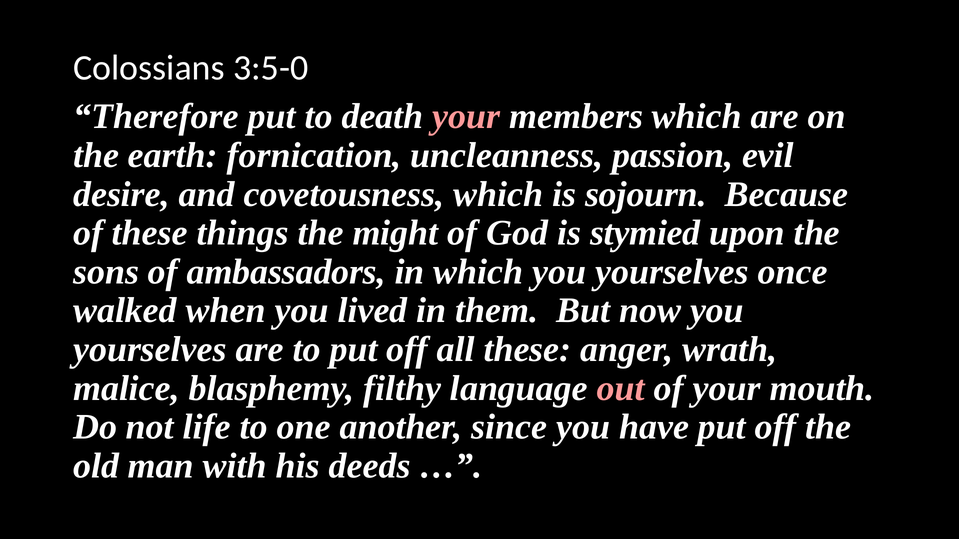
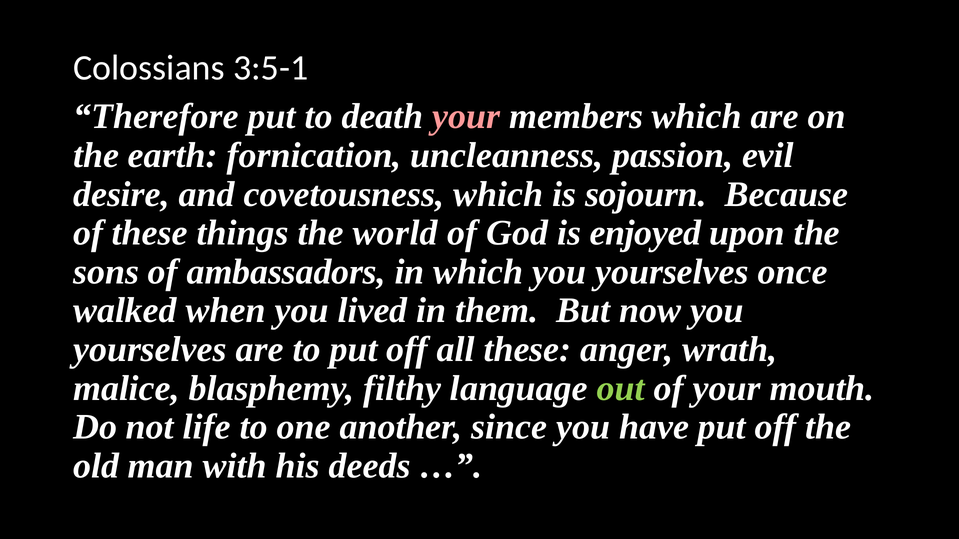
3:5-0: 3:5-0 -> 3:5-1 (271, 68)
might: might -> world (395, 233)
stymied: stymied -> enjoyed (645, 233)
out colour: pink -> light green (621, 389)
